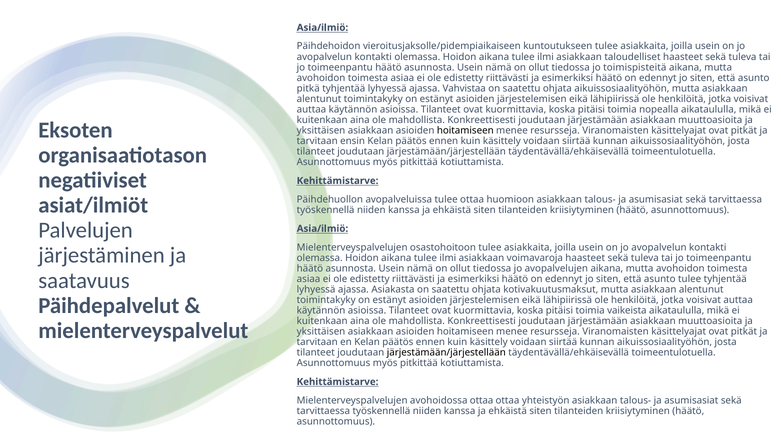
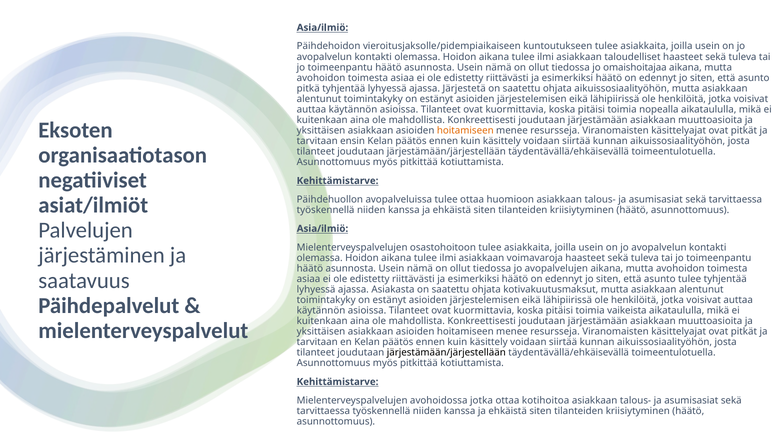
toimispisteitä: toimispisteitä -> omaishoitajaa (635, 67)
Vahvistaa: Vahvistaa -> Järjestetä (464, 88)
hoitamiseen colour: black -> orange (465, 131)
avohoidossa ottaa: ottaa -> jotka (481, 401)
yhteistyön: yhteistyön -> kotihoitoa (546, 401)
